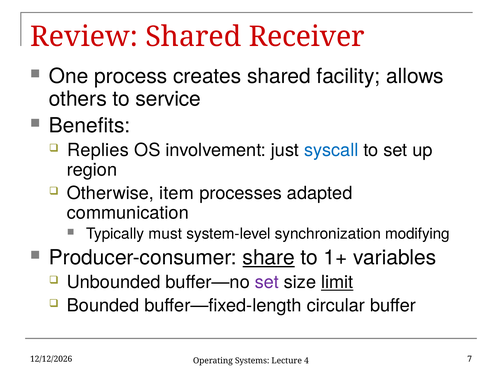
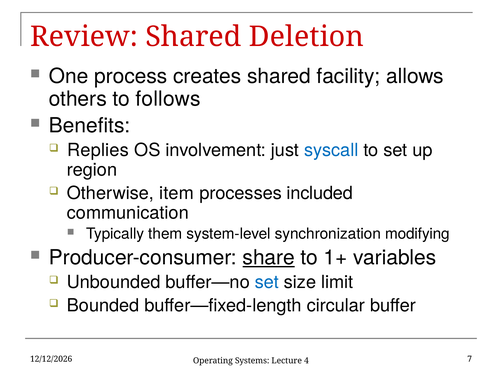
Receiver: Receiver -> Deletion (306, 37)
service: service -> follows (168, 99)
adapted: adapted -> included (320, 193)
must: must -> them (165, 234)
set colour: purple -> blue (267, 283)
limit underline: present -> none (337, 283)
